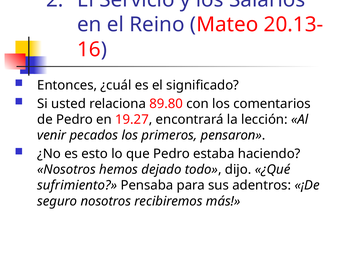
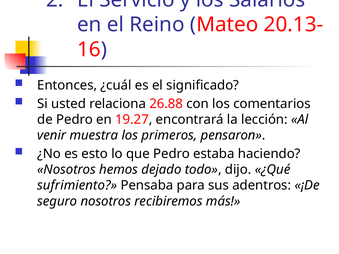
89.80: 89.80 -> 26.88 (166, 104)
pecados: pecados -> muestra (94, 135)
